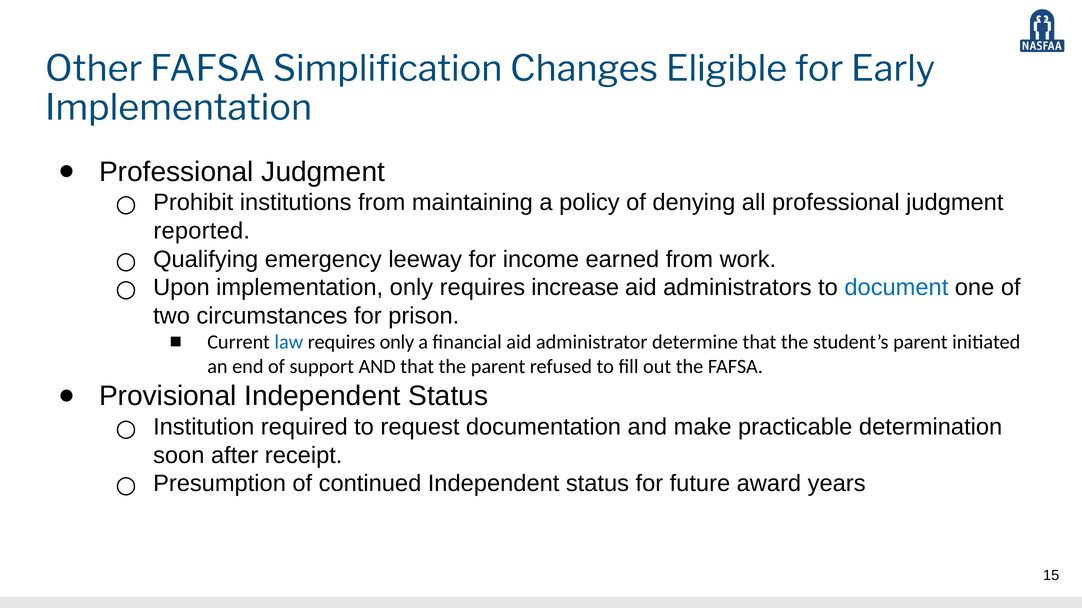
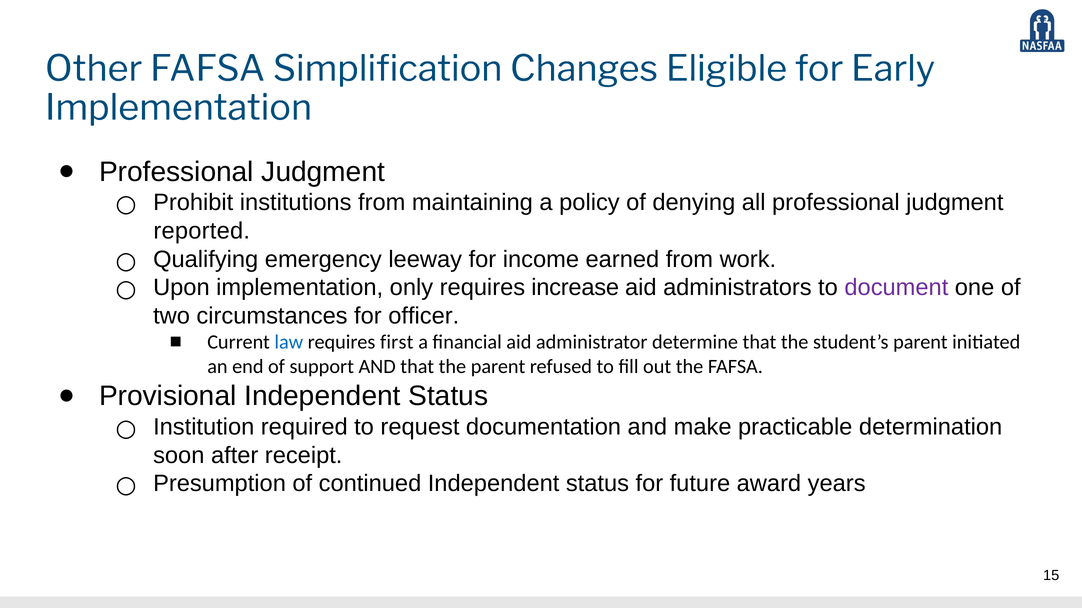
document colour: blue -> purple (896, 288)
prison: prison -> officer (424, 316)
requires only: only -> first (397, 343)
